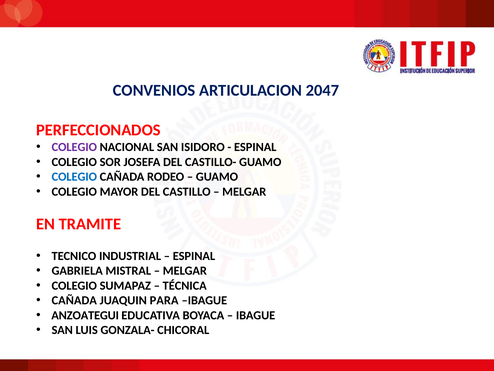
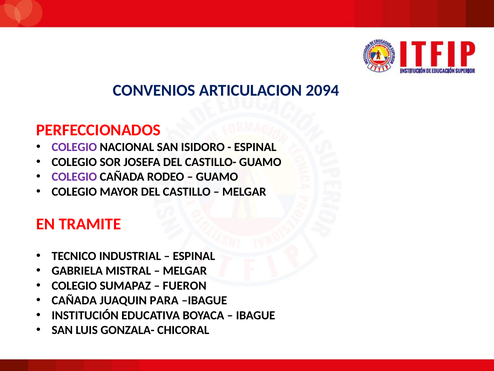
2047: 2047 -> 2094 (322, 90)
COLEGIO colour: blue -> purple (74, 177)
TÉCNICA: TÉCNICA -> FUERON (185, 285)
ANZOATEGUI: ANZOATEGUI -> INSTITUCIÓN (85, 315)
